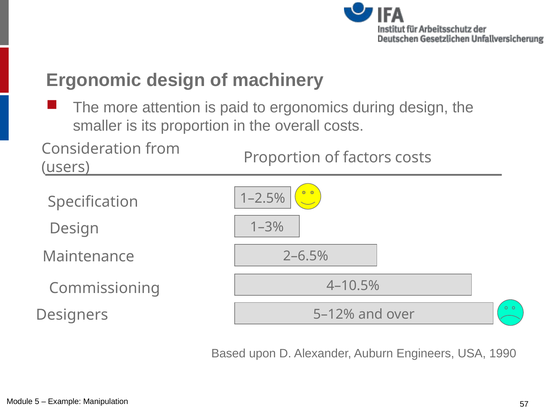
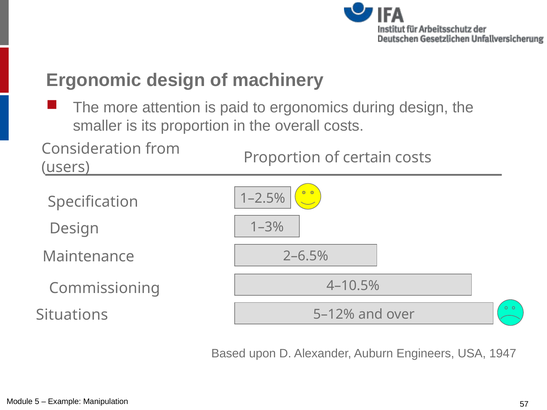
factors: factors -> certain (367, 158)
Designers: Designers -> Situations (72, 315)
1990: 1990 -> 1947 (503, 354)
